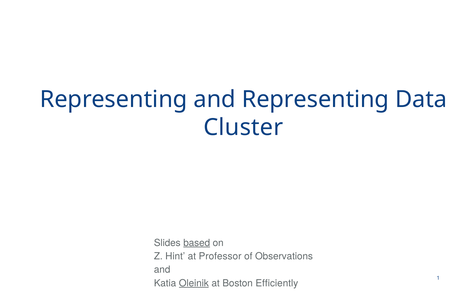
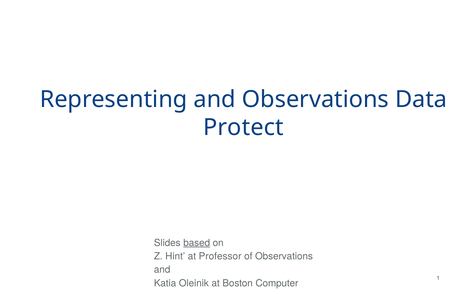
and Representing: Representing -> Observations (315, 99)
Cluster: Cluster -> Protect (243, 128)
Oleinik underline: present -> none (194, 283)
Efficiently: Efficiently -> Computer (277, 283)
